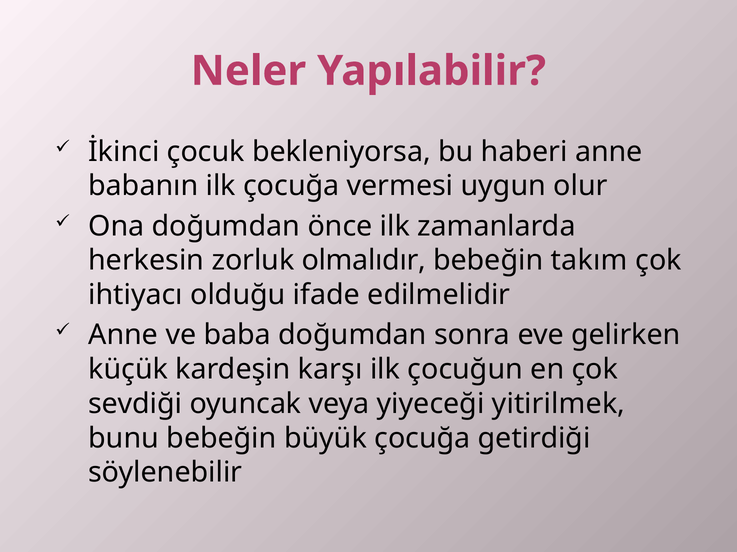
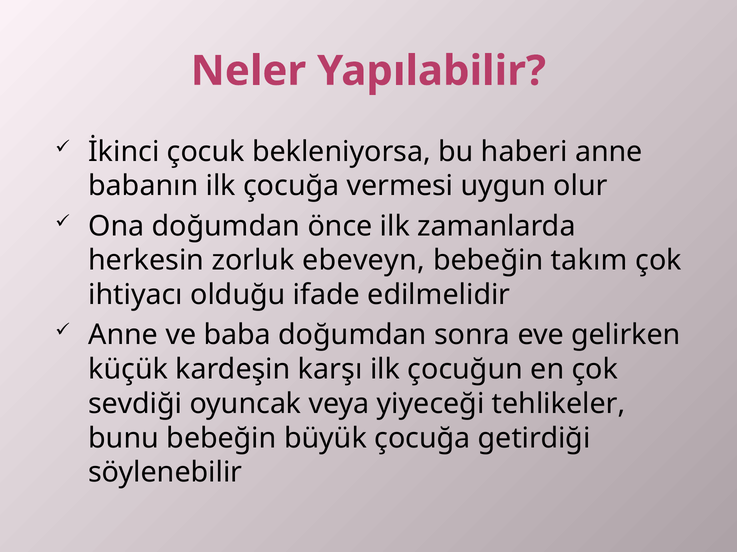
olmalıdır: olmalıdır -> ebeveyn (364, 261)
yitirilmek: yitirilmek -> tehlikeler (559, 404)
